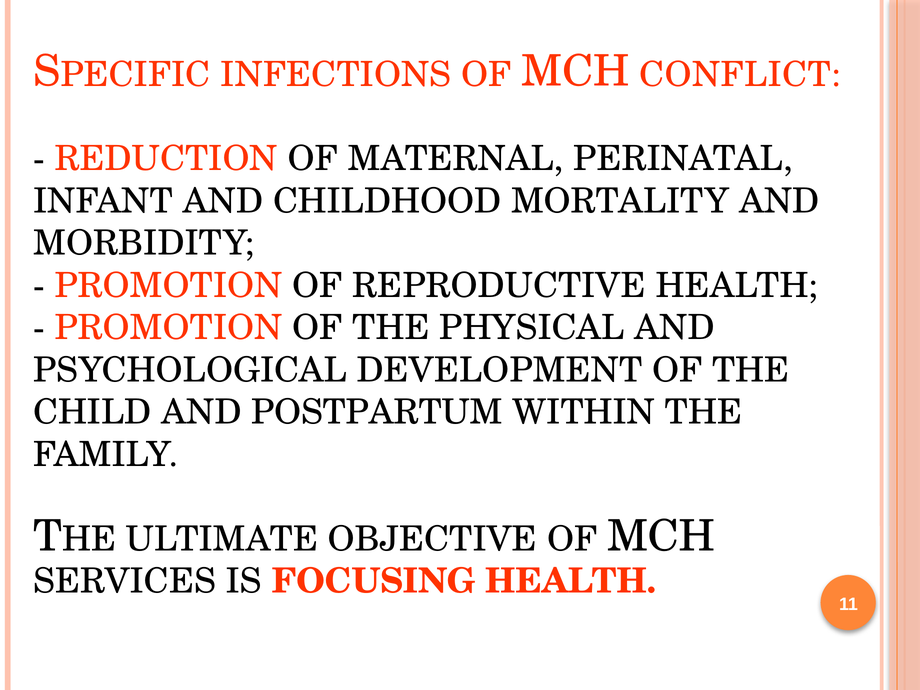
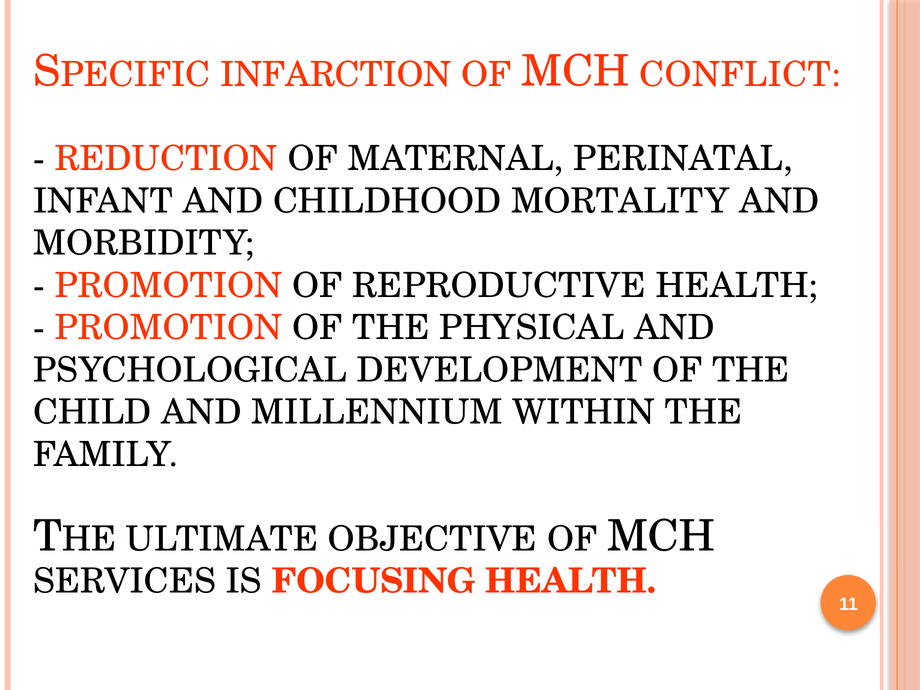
INFECTIONS: INFECTIONS -> INFARCTION (336, 75)
POSTPARTUM: POSTPARTUM -> MILLENNIUM (377, 412)
